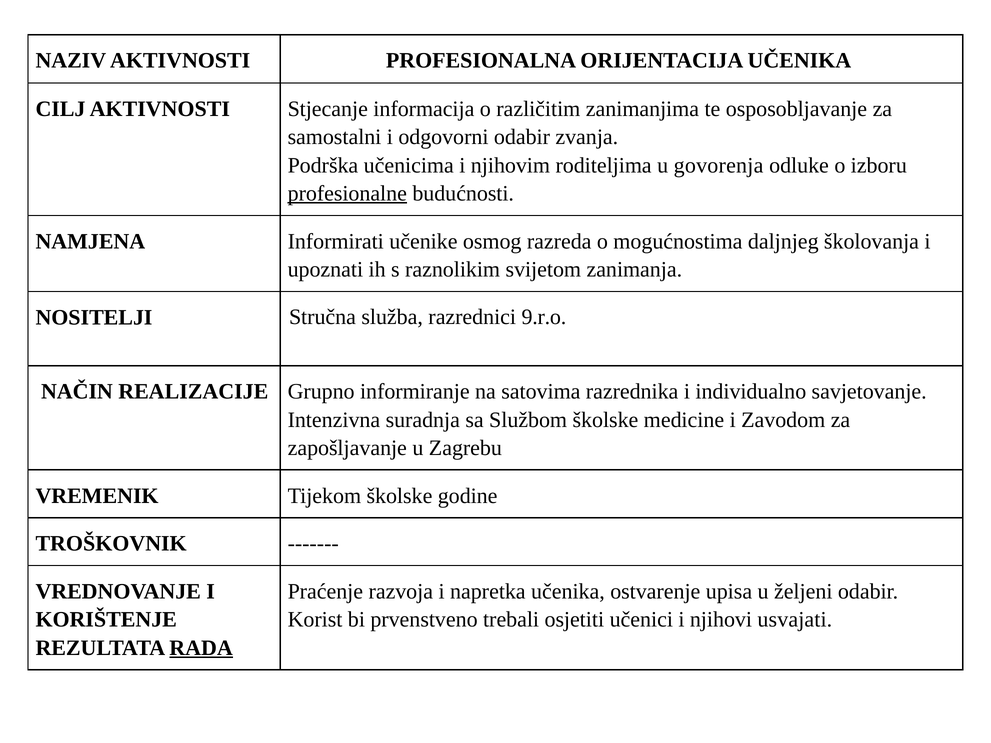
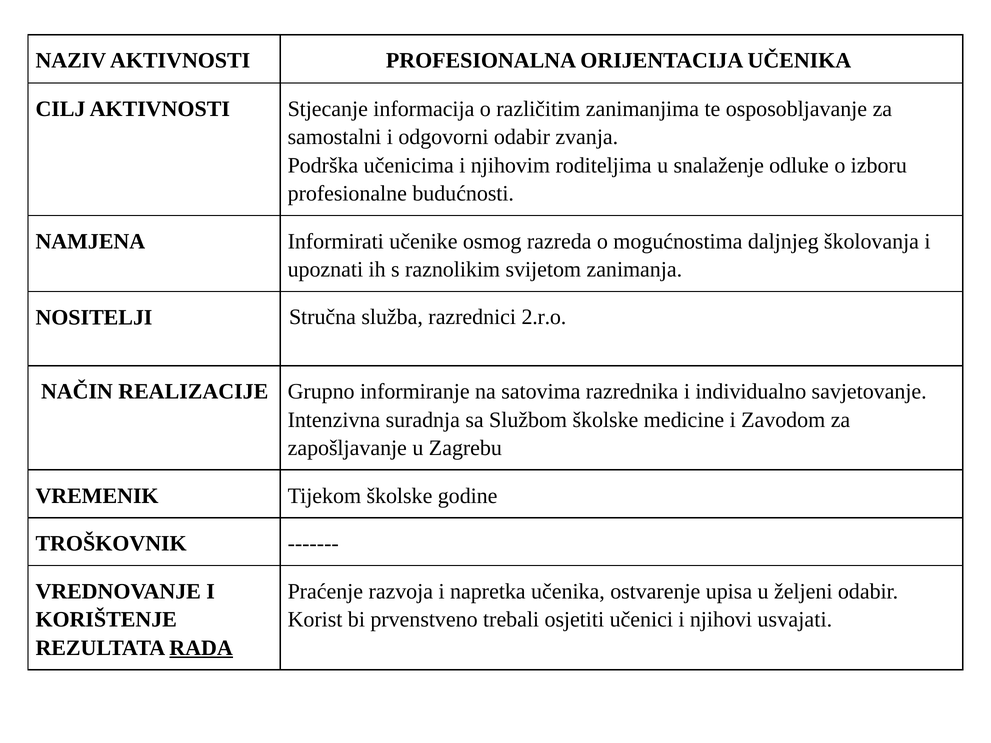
govorenja: govorenja -> snalaženje (719, 165)
profesionalne underline: present -> none (347, 193)
9.r.o: 9.r.o -> 2.r.o (544, 317)
